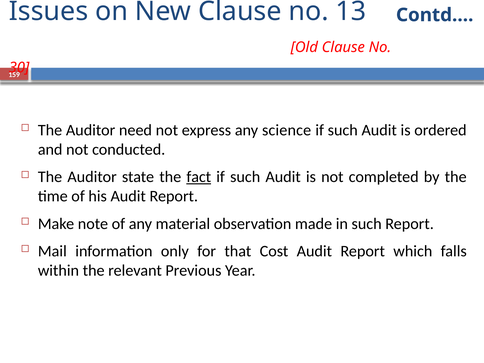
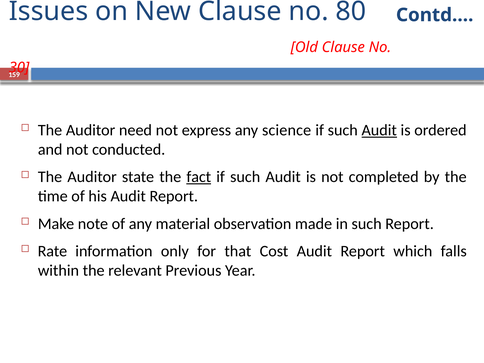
13: 13 -> 80 (351, 11)
Audit underline: none -> present (379, 130)
Mail: Mail -> Rate (52, 251)
